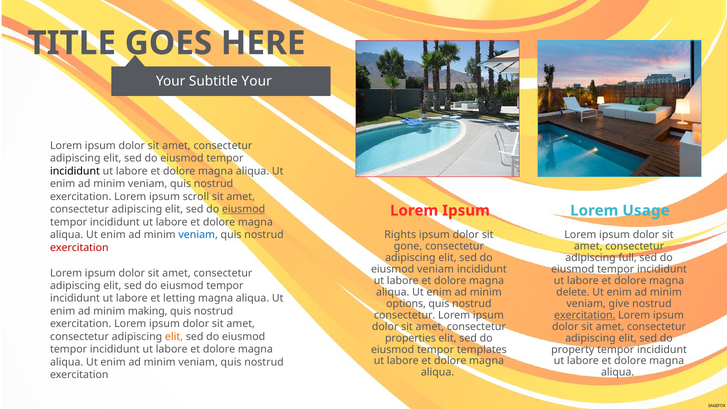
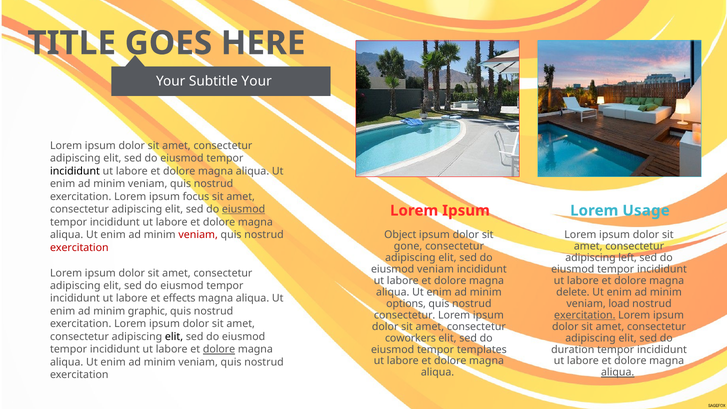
scroll: scroll -> focus (196, 197)
veniam colour: blue -> red (198, 235)
Rights: Rights -> Object (400, 235)
full: full -> left (628, 258)
letting: letting -> effects (179, 298)
give: give -> load (619, 304)
making: making -> graphic (148, 311)
elit colour: orange -> black (174, 337)
properties: properties -> coworkers (410, 338)
dolore underline: none -> present (219, 349)
property: property -> duration (573, 349)
aliqua underline: none -> present (618, 372)
